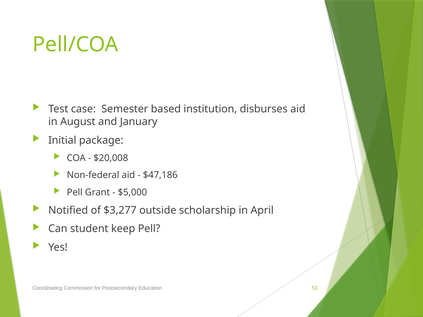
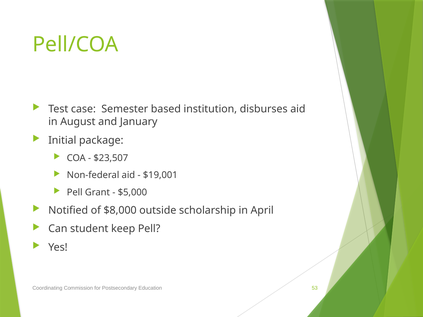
$20,008: $20,008 -> $23,507 (111, 158)
$47,186: $47,186 -> $19,001 (160, 175)
$3,277: $3,277 -> $8,000 (120, 210)
